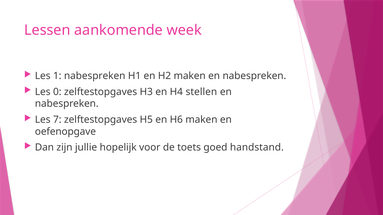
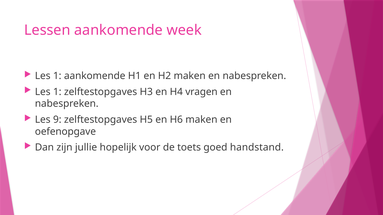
1 nabespreken: nabespreken -> aankomende (95, 76)
0: 0 -> 1 (57, 92)
stellen: stellen -> vragen (201, 92)
7: 7 -> 9 (57, 120)
